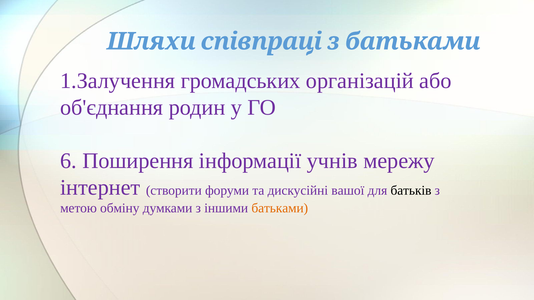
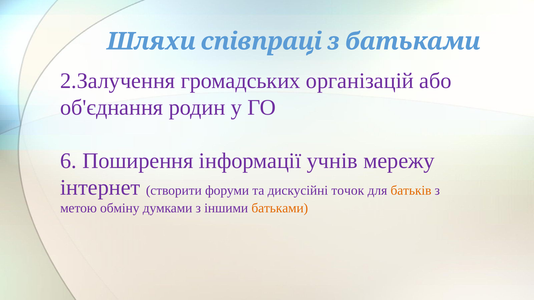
1.Залучення: 1.Залучення -> 2.Залучення (118, 81)
вашої: вашої -> точок (348, 191)
батьків colour: black -> orange (411, 191)
